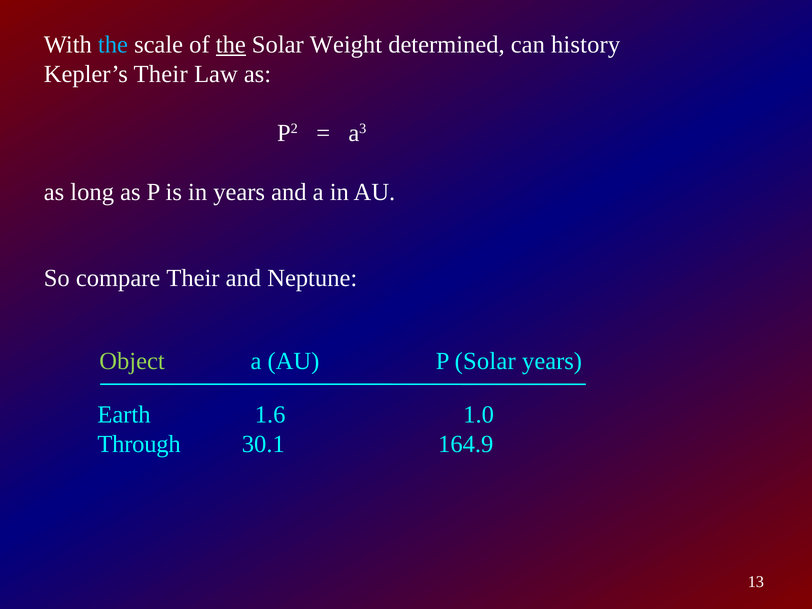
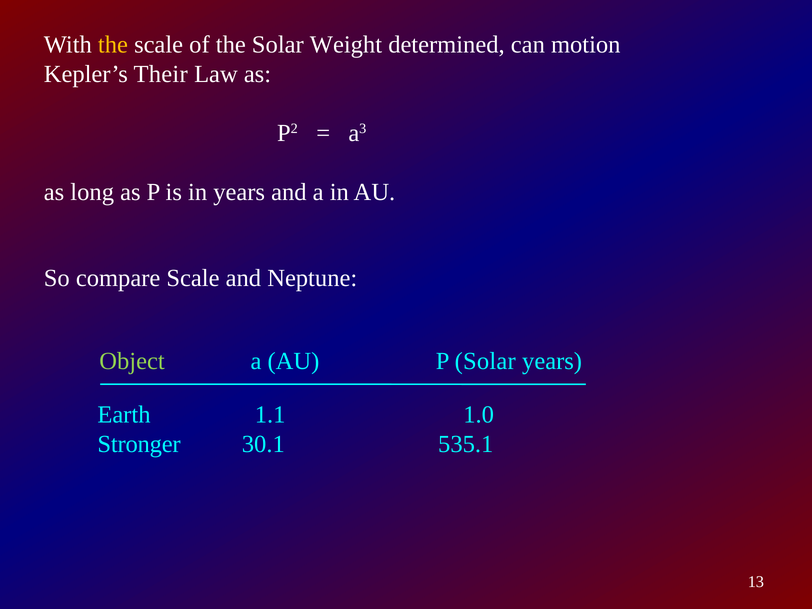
the colour: light blue -> yellow (113, 45)
the underline: present -> none (231, 45)
history: history -> motion (586, 45)
compare Their: Their -> Scale (193, 278)
1.6: 1.6 -> 1.1 (270, 415)
Through: Through -> Stronger (139, 444)
164.9: 164.9 -> 535.1 (466, 444)
